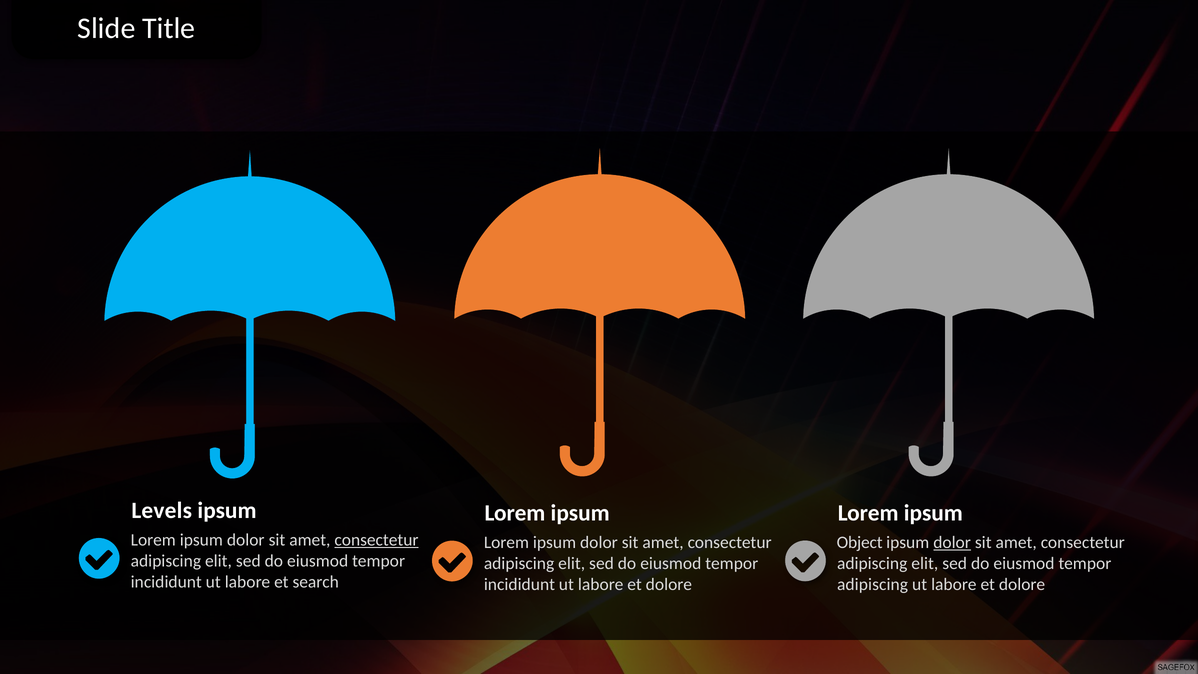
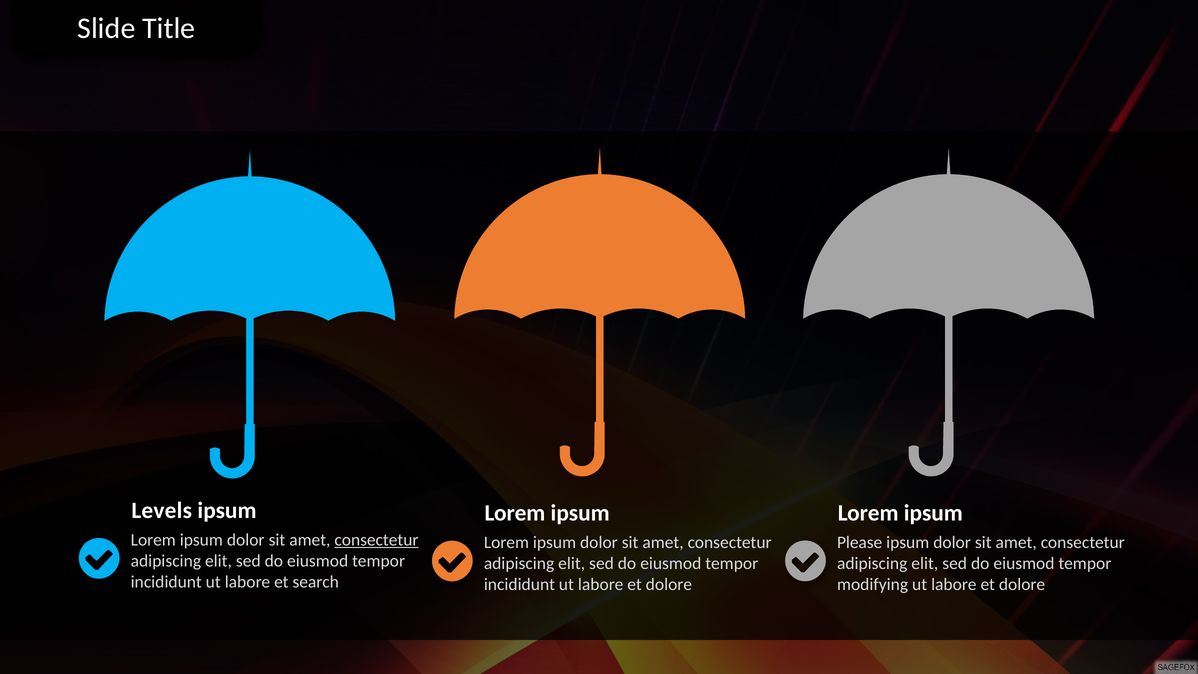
Object: Object -> Please (860, 542)
dolor underline: present -> none (952, 542)
adipiscing: adipiscing -> modifying (873, 584)
